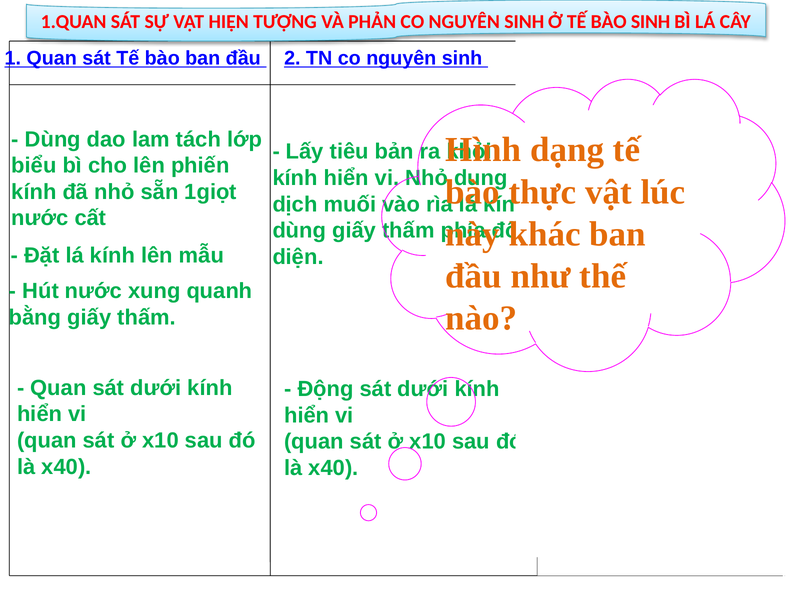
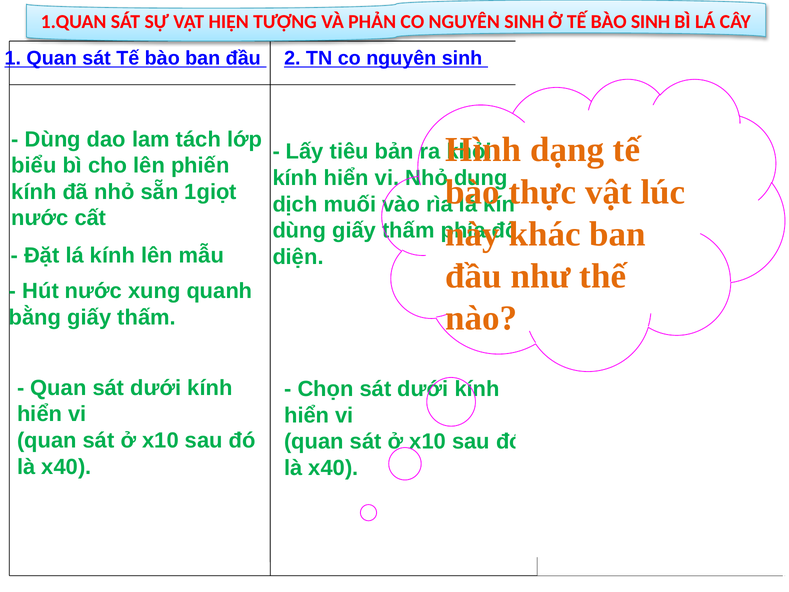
Động: Động -> Chọn (326, 389)
